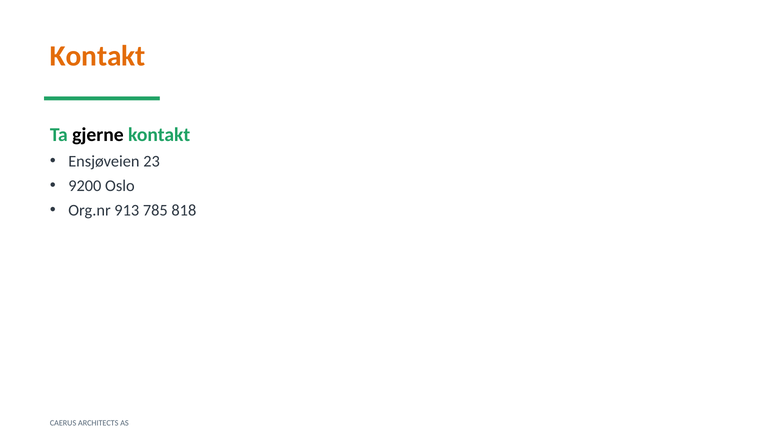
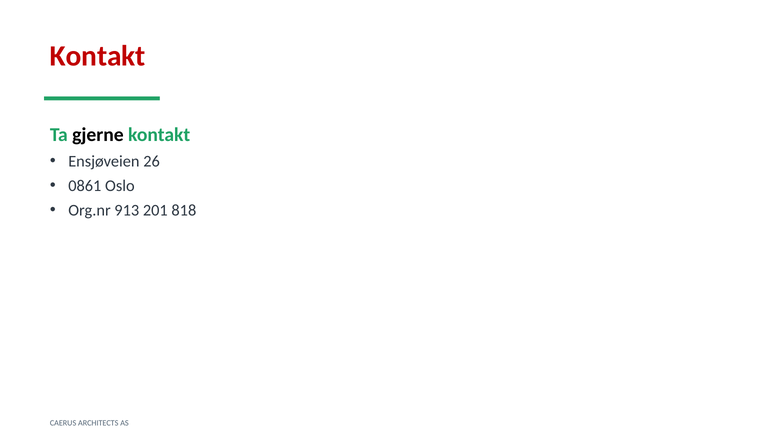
Kontakt colour: orange -> red (98, 56)
23: 23 -> 26 (152, 161)
9200: 9200 -> 0861 (85, 186)
785: 785 -> 201 (155, 210)
